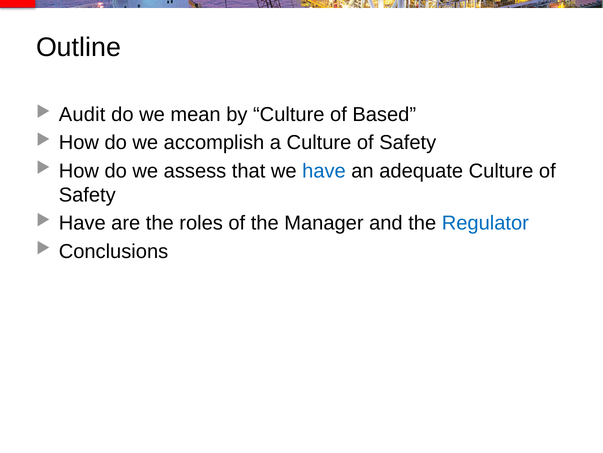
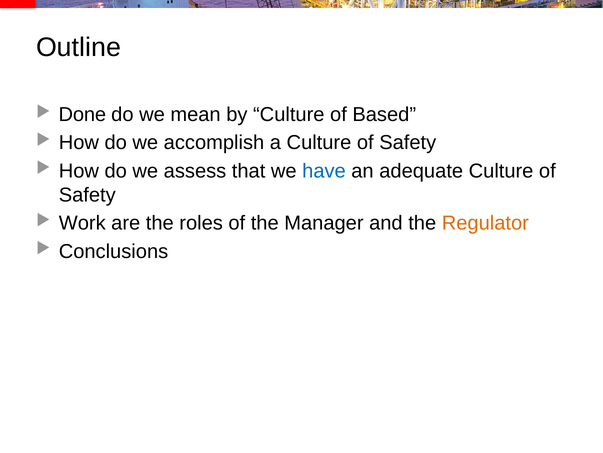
Audit: Audit -> Done (82, 114)
Have: Have -> Work (82, 223)
Regulator colour: blue -> orange (485, 223)
